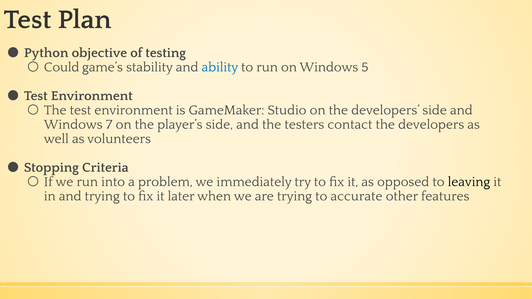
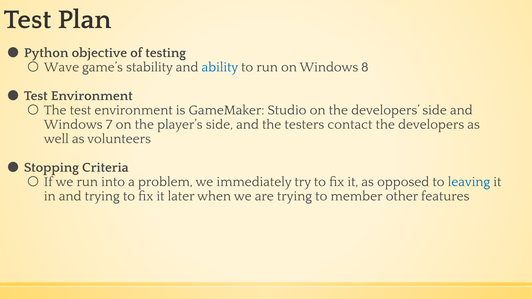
Could: Could -> Wave (62, 67)
5: 5 -> 8 (365, 67)
leaving colour: black -> blue (469, 182)
accurate: accurate -> member (357, 196)
